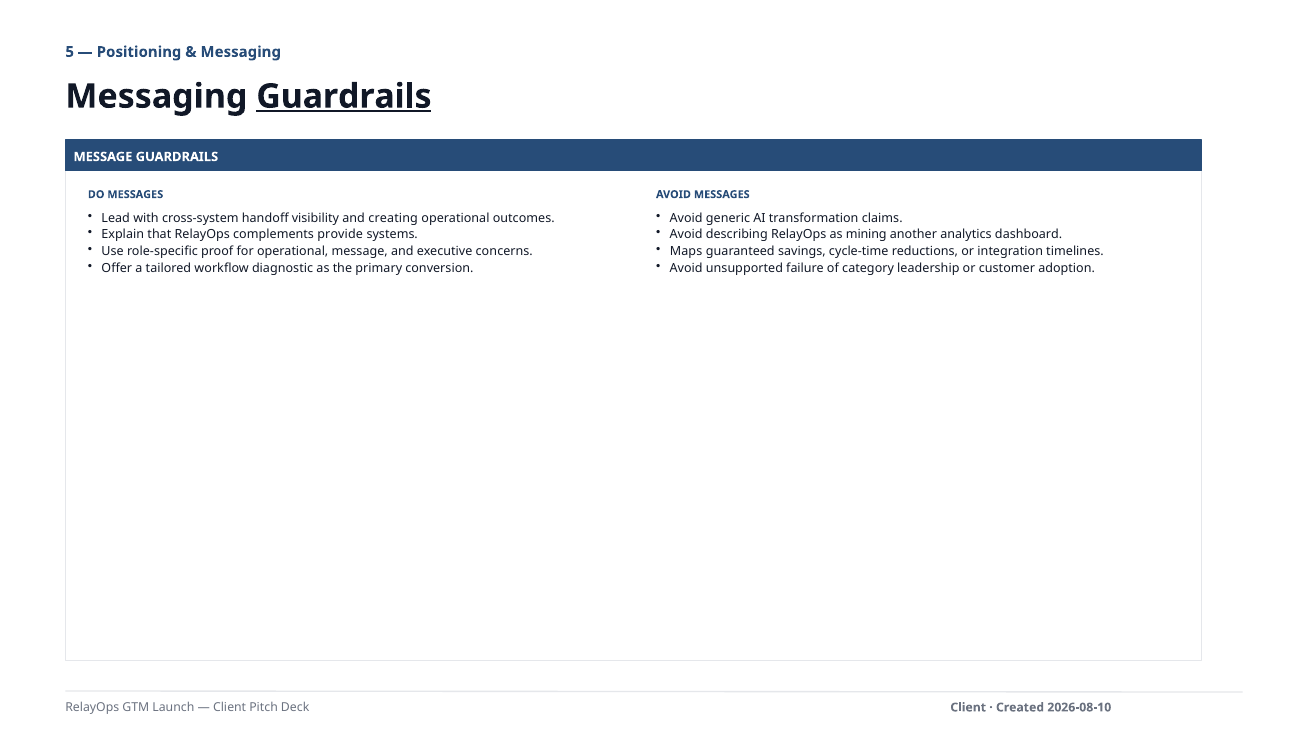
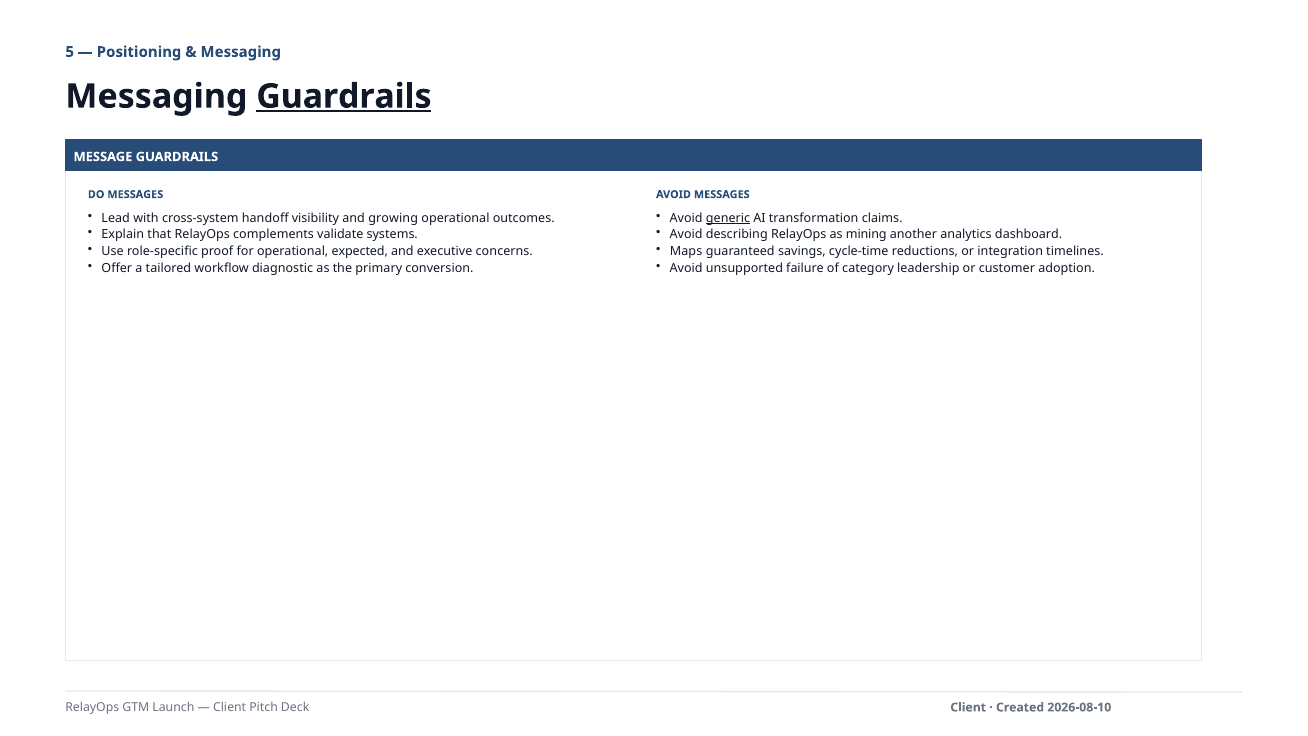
creating: creating -> growing (393, 218)
generic underline: none -> present (728, 218)
provide: provide -> validate (340, 235)
operational message: message -> expected (360, 251)
